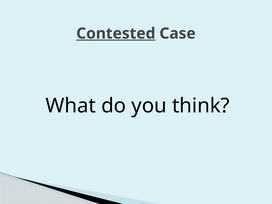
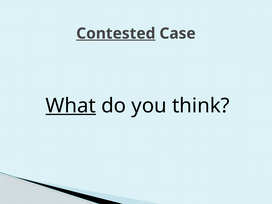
What underline: none -> present (71, 106)
